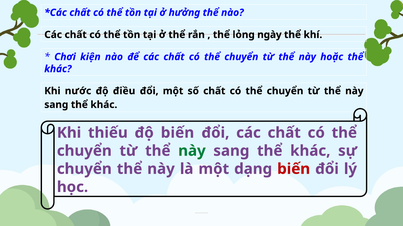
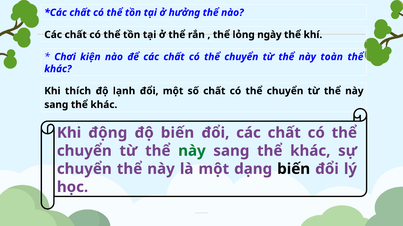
hoặc: hoặc -> toàn (332, 57)
nước: nước -> thích (78, 91)
điều: điều -> lạnh (124, 91)
thiếu: thiếu -> động (108, 133)
biến colour: red -> black (294, 169)
